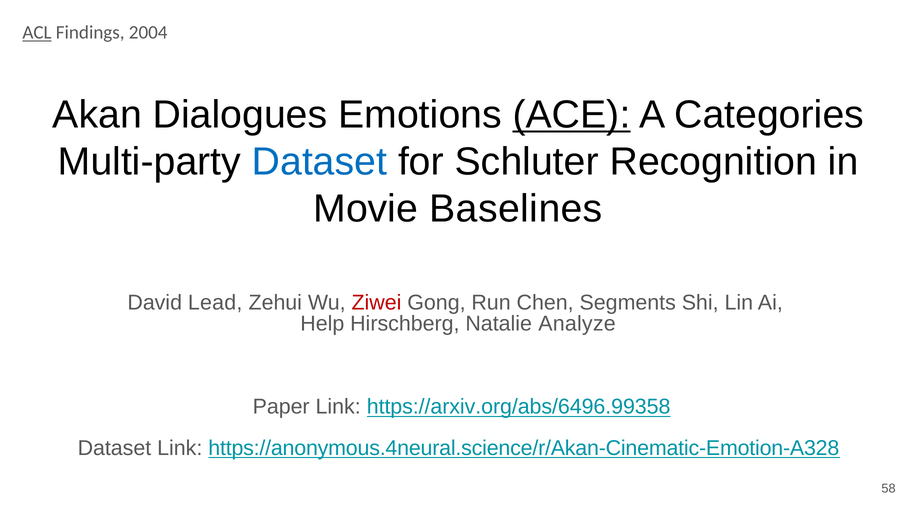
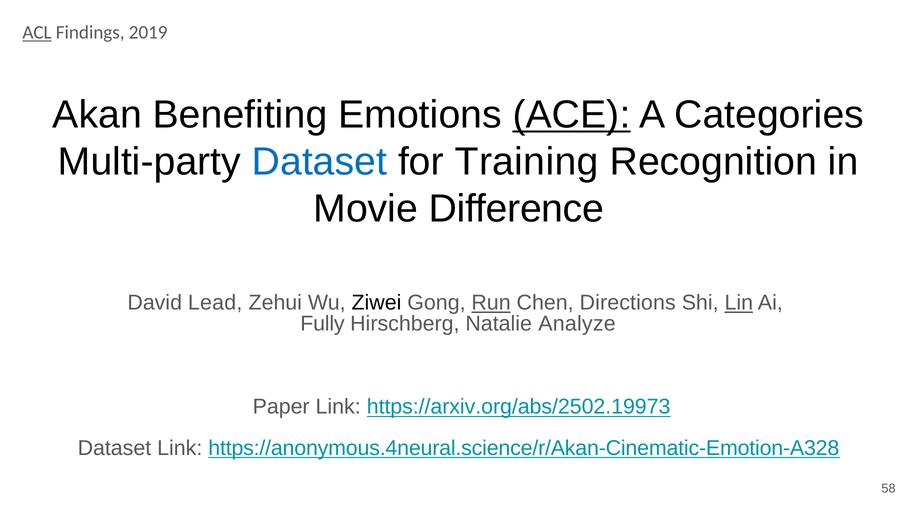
2004: 2004 -> 2019 (148, 33)
Dialogues: Dialogues -> Benefiting (240, 115)
Schluter: Schluter -> Training (527, 162)
Baselines: Baselines -> Difference (516, 209)
Ziwei colour: red -> black (376, 303)
Run underline: none -> present (491, 303)
Segments: Segments -> Directions (628, 303)
Lin underline: none -> present (739, 303)
Help: Help -> Fully (322, 323)
https://arxiv.org/abs/6496.99358: https://arxiv.org/abs/6496.99358 -> https://arxiv.org/abs/2502.19973 (519, 407)
